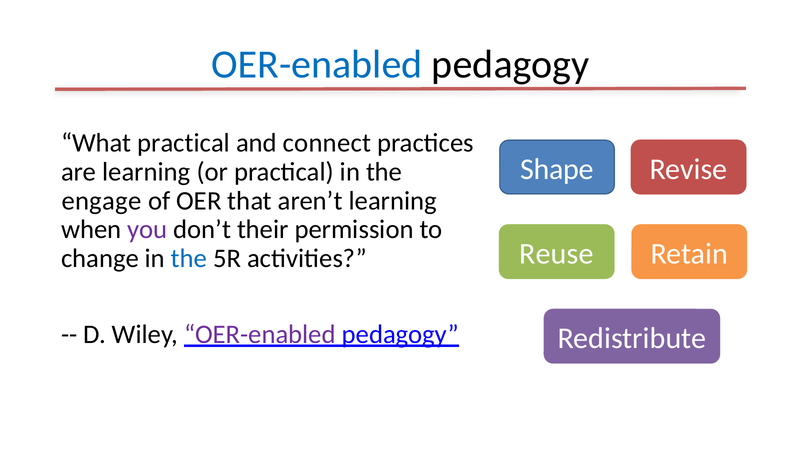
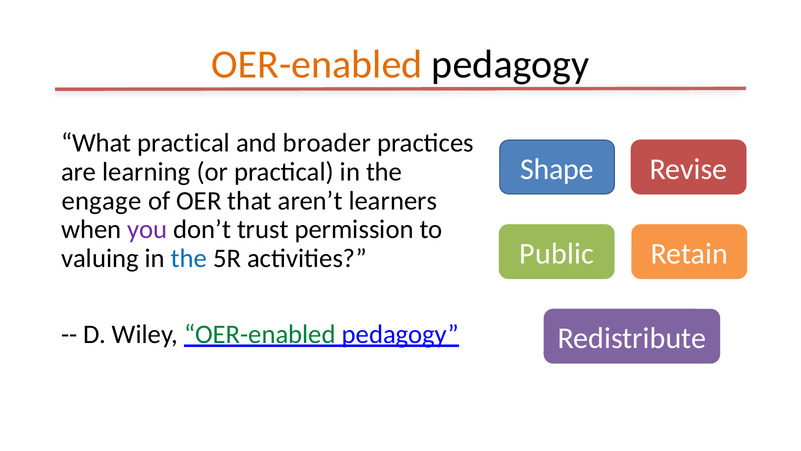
OER-enabled colour: blue -> orange (317, 64)
connect: connect -> broader (327, 143)
aren’t learning: learning -> learners (393, 201)
their: their -> trust (263, 229)
Reuse: Reuse -> Public (557, 253)
change: change -> valuing (100, 258)
OER-enabled colour: purple -> green (260, 334)
